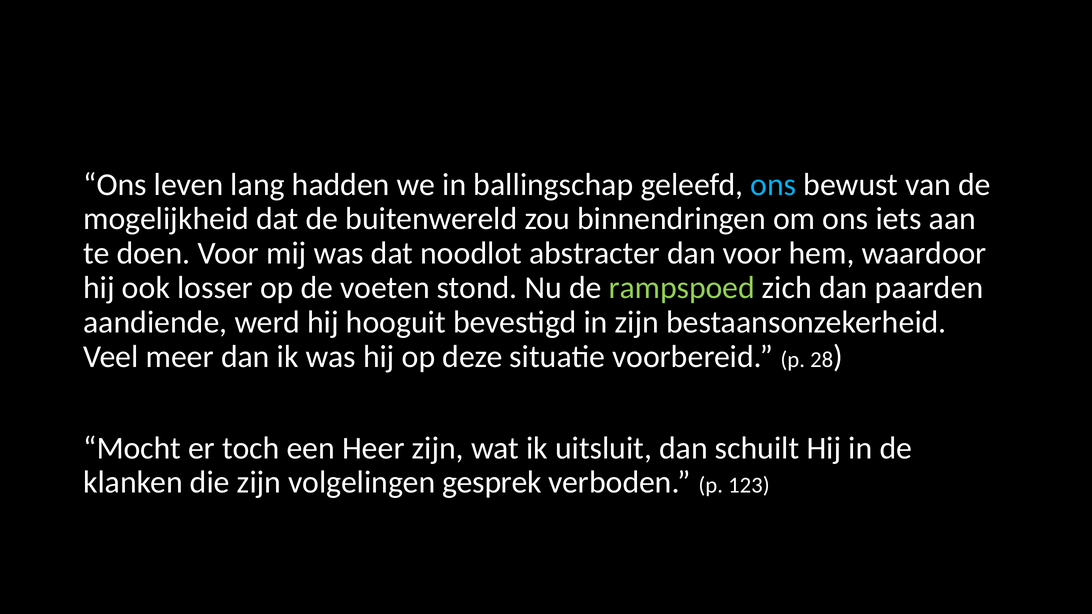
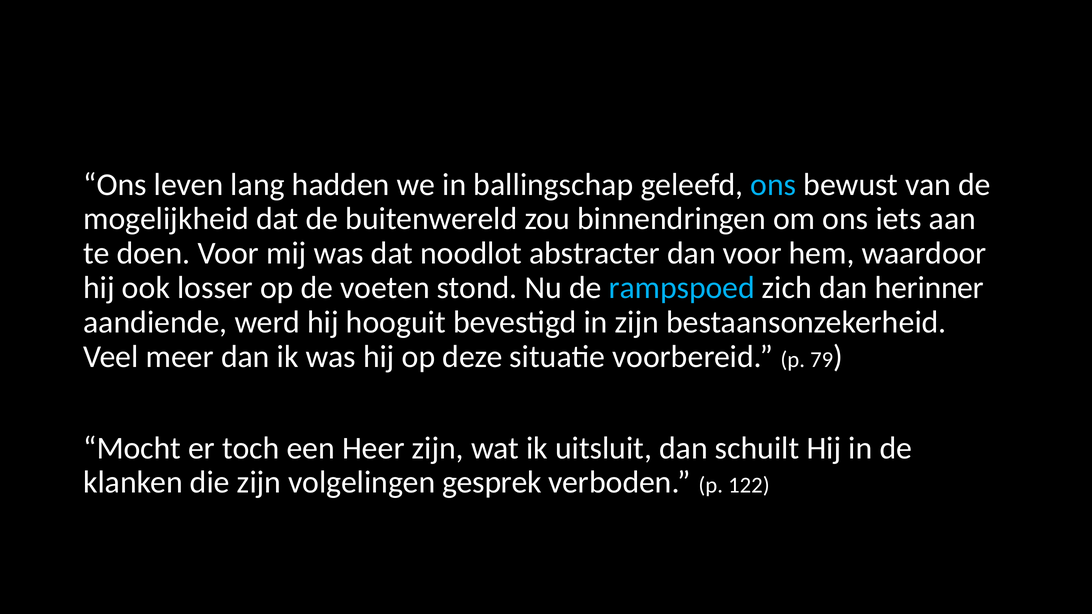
rampspoed colour: light green -> light blue (682, 288)
paarden: paarden -> herinner (929, 288)
28: 28 -> 79 (822, 360)
123: 123 -> 122 (749, 486)
